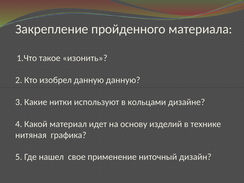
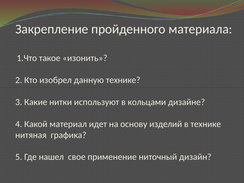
данную данную: данную -> технике (123, 80)
